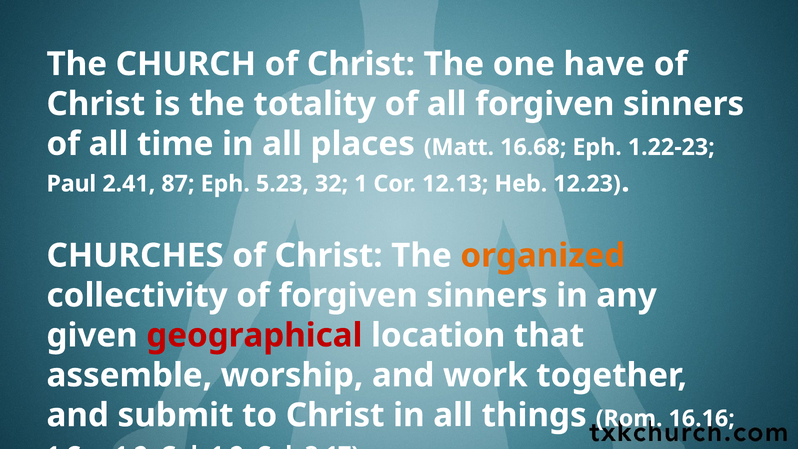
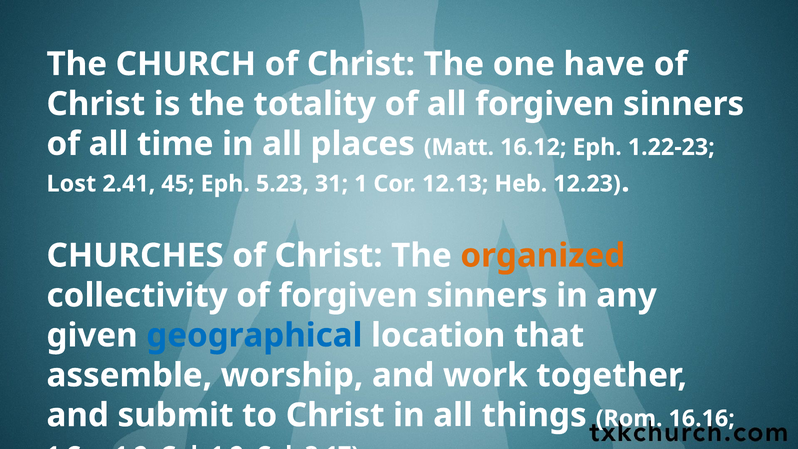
16.68: 16.68 -> 16.12 (533, 147)
Paul: Paul -> Lost (71, 184)
87: 87 -> 45 (178, 184)
32: 32 -> 31 (332, 184)
geographical colour: red -> blue (254, 335)
